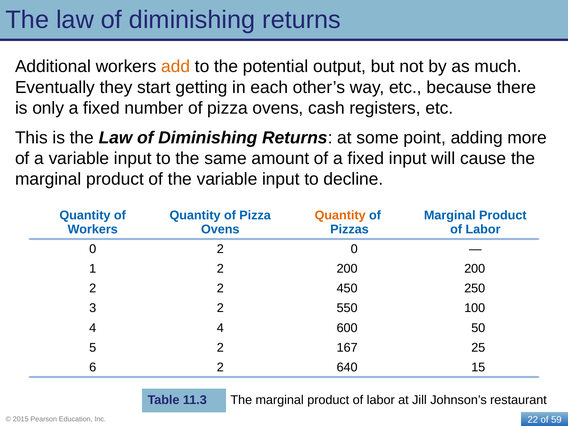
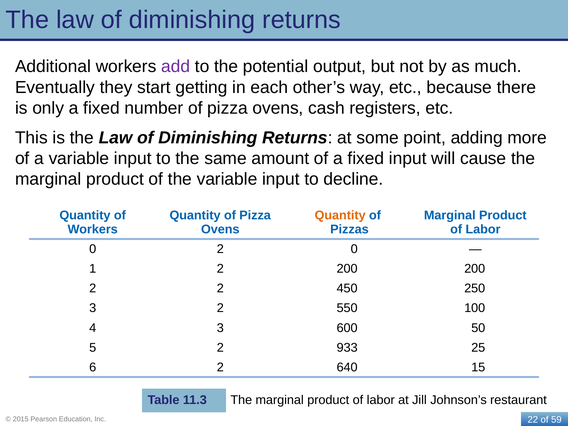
add colour: orange -> purple (176, 66)
4 4: 4 -> 3 (220, 328)
167: 167 -> 933 (347, 348)
